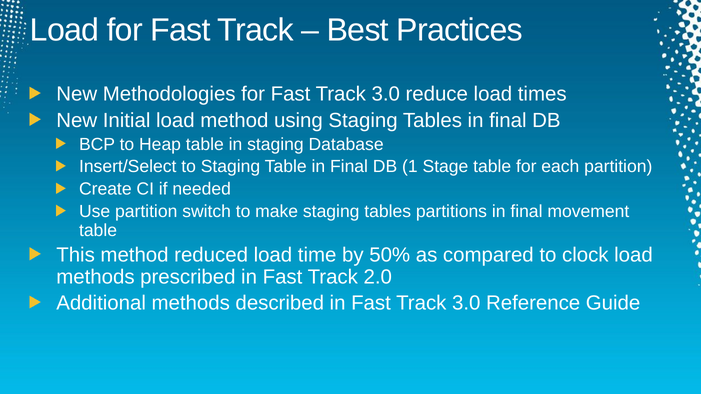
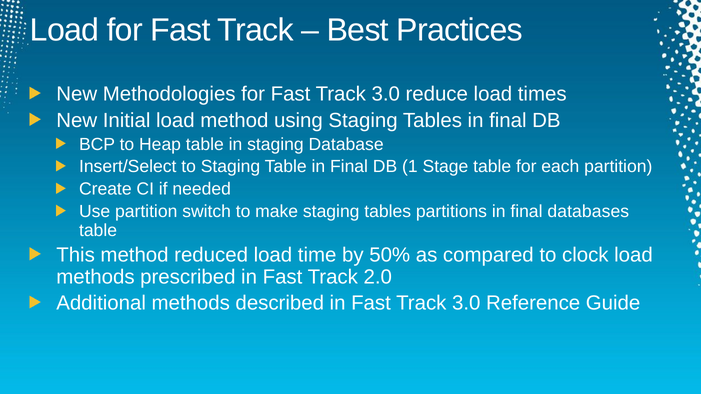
movement: movement -> databases (588, 212)
